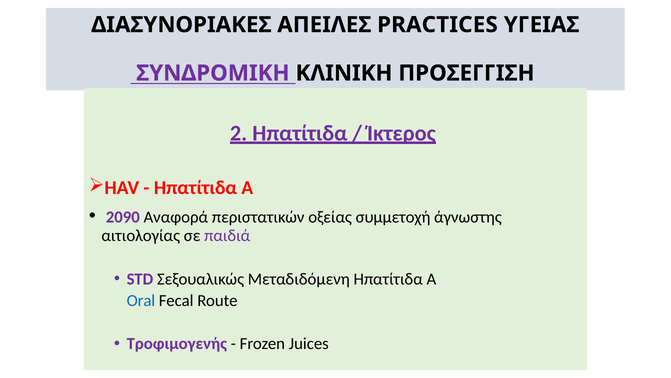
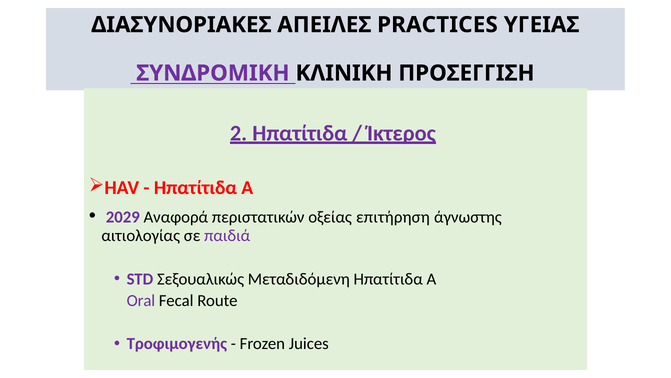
2090: 2090 -> 2029 (123, 217)
συμμετοχή: συμμετοχή -> επιτήρηση (393, 217)
Oral colour: blue -> purple (141, 300)
